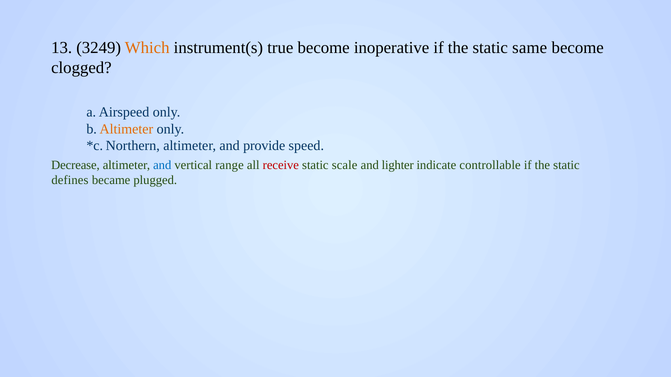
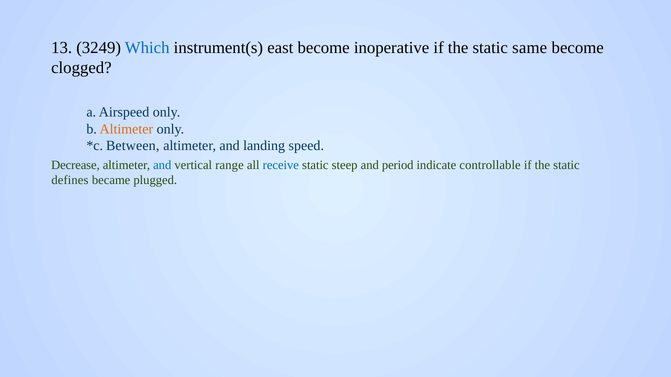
Which colour: orange -> blue (147, 48)
true: true -> east (280, 48)
Northern: Northern -> Between (133, 146)
provide: provide -> landing (264, 146)
receive colour: red -> blue (281, 165)
scale: scale -> steep (345, 165)
lighter: lighter -> period (398, 165)
